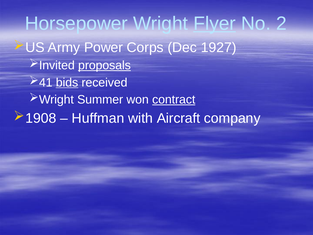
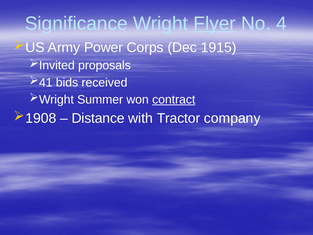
Horsepower: Horsepower -> Significance (76, 23)
2: 2 -> 4 (281, 23)
1927: 1927 -> 1915 (219, 47)
proposals underline: present -> none (104, 65)
bids underline: present -> none (67, 82)
Huffman: Huffman -> Distance (98, 118)
Aircraft: Aircraft -> Tractor (179, 118)
